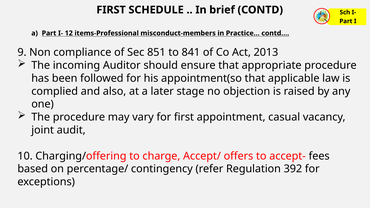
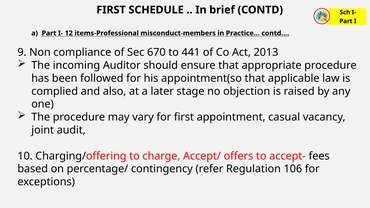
851: 851 -> 670 (156, 52)
841: 841 -> 441 (191, 52)
392: 392 -> 106 (293, 169)
